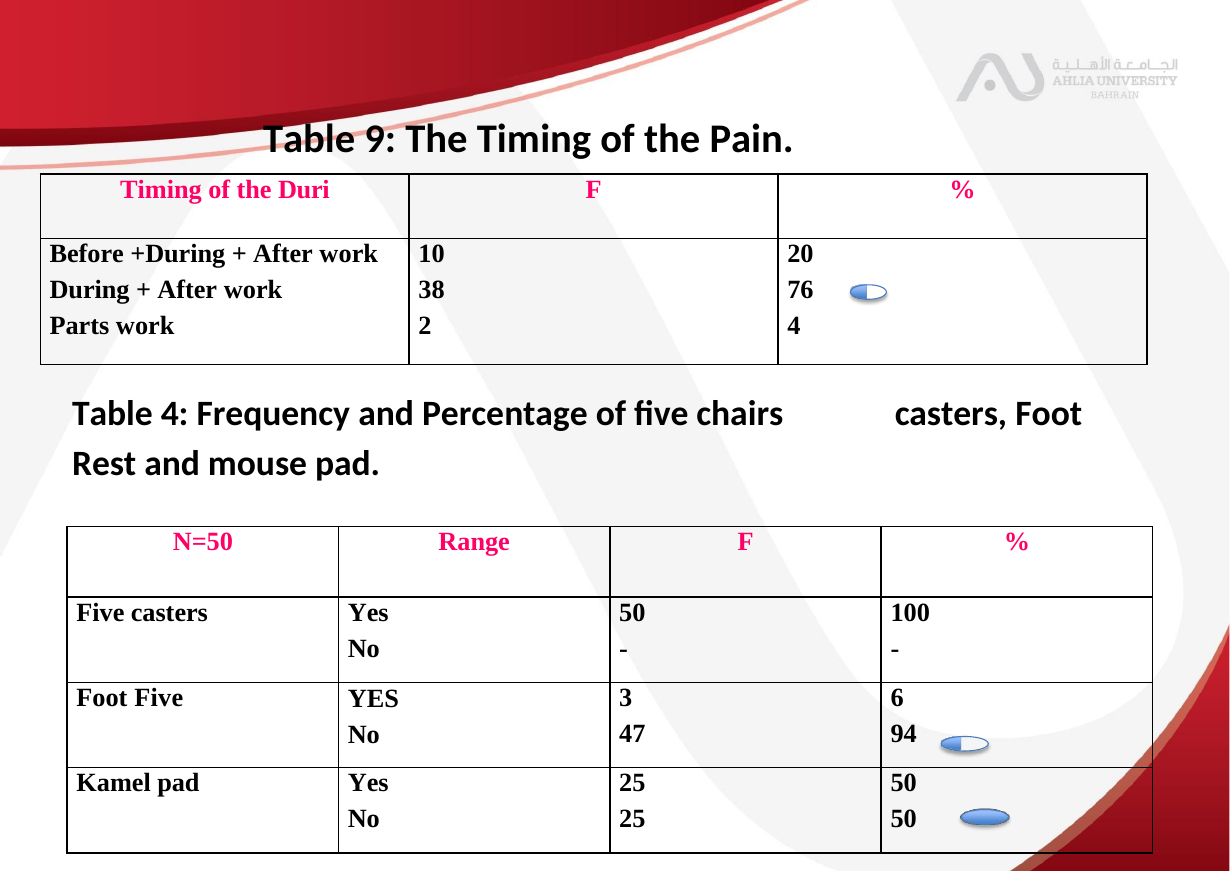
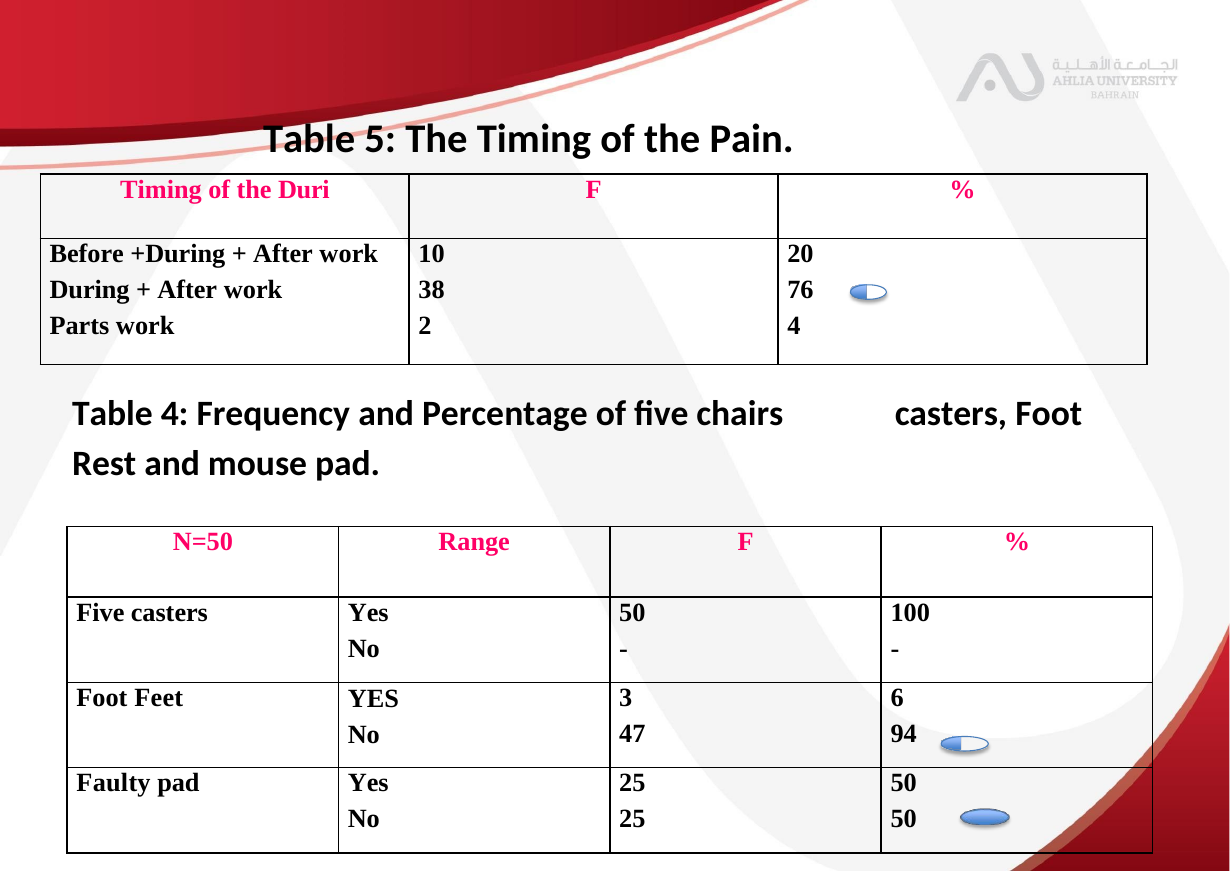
9: 9 -> 5 (380, 139)
Foot Five: Five -> Feet (159, 698)
Kamel: Kamel -> Faulty (114, 783)
